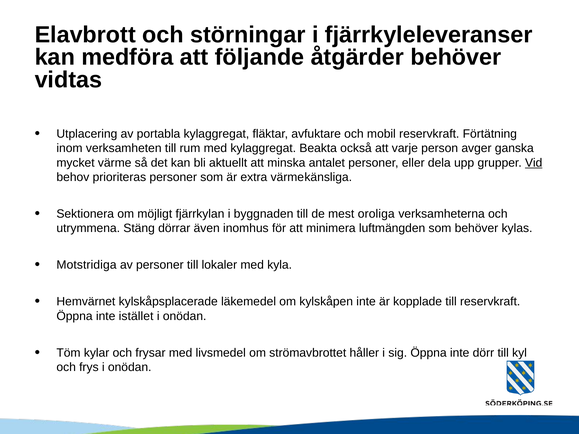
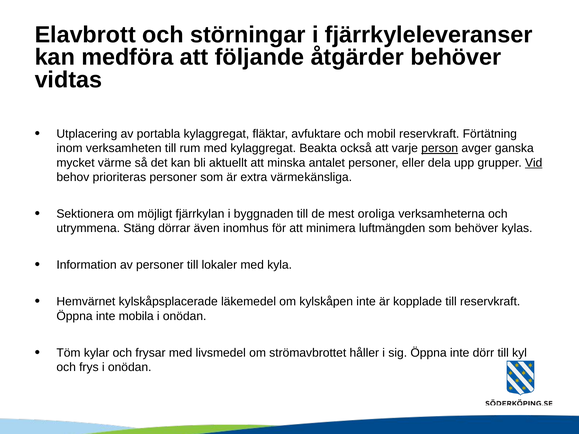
person underline: none -> present (440, 148)
Motstridiga: Motstridiga -> Information (87, 265)
istället: istället -> mobila (136, 316)
